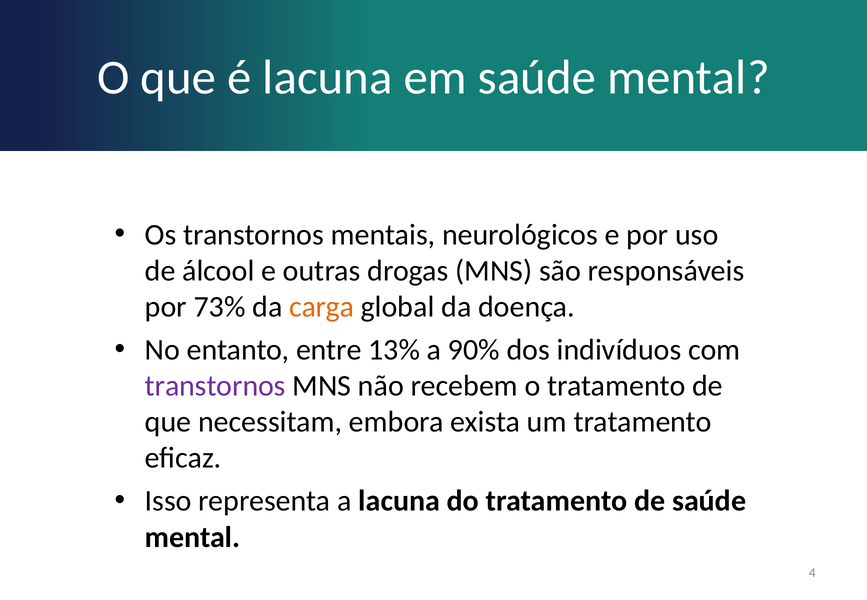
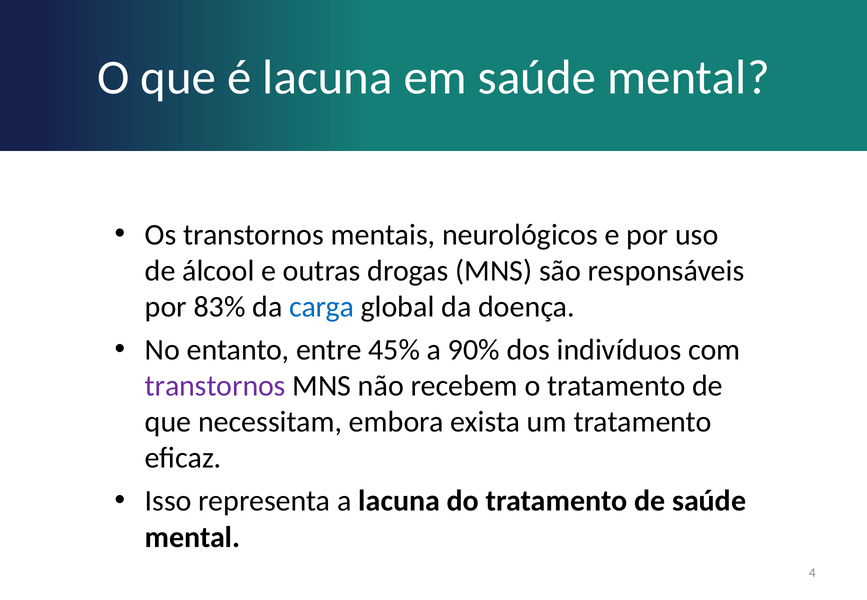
73%: 73% -> 83% (220, 307)
carga colour: orange -> blue (322, 307)
13%: 13% -> 45% (394, 350)
